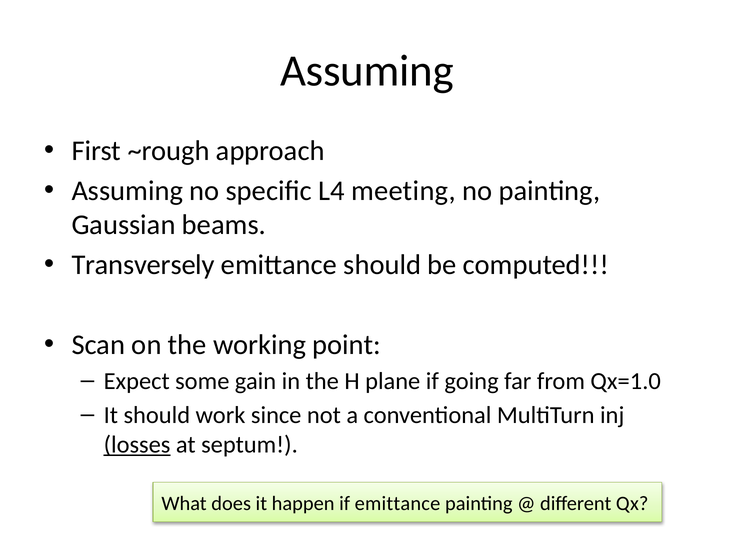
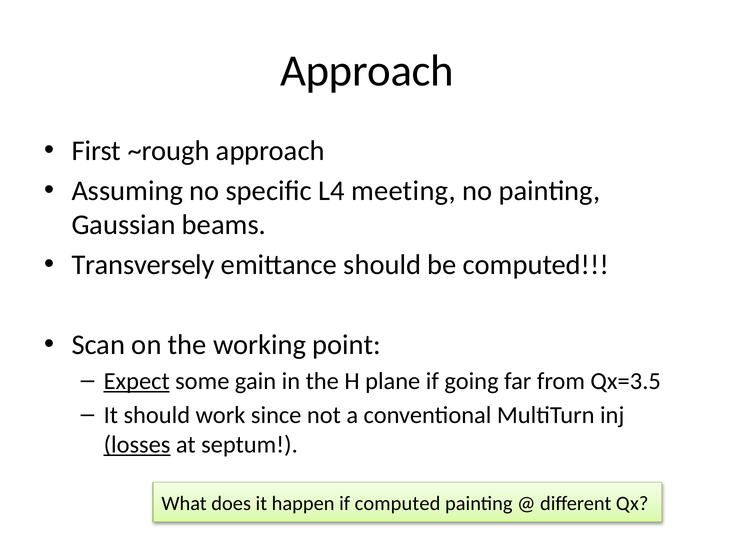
Assuming: Assuming -> Approach (367, 71)
Expect underline: none -> present (137, 381)
Qx=1.0: Qx=1.0 -> Qx=3.5 (626, 381)
if emittance: emittance -> computed (398, 504)
